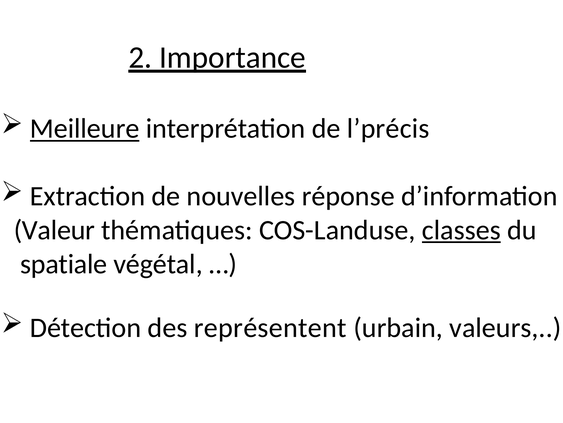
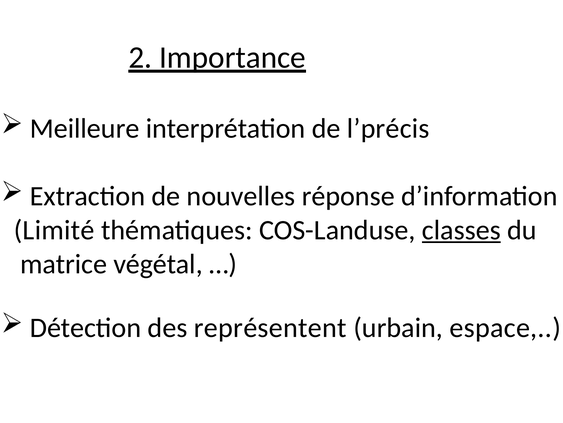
Meilleure underline: present -> none (85, 128)
Valeur: Valeur -> Limité (54, 230)
spatiale: spatiale -> matrice (64, 264)
valeurs: valeurs -> espace (505, 327)
